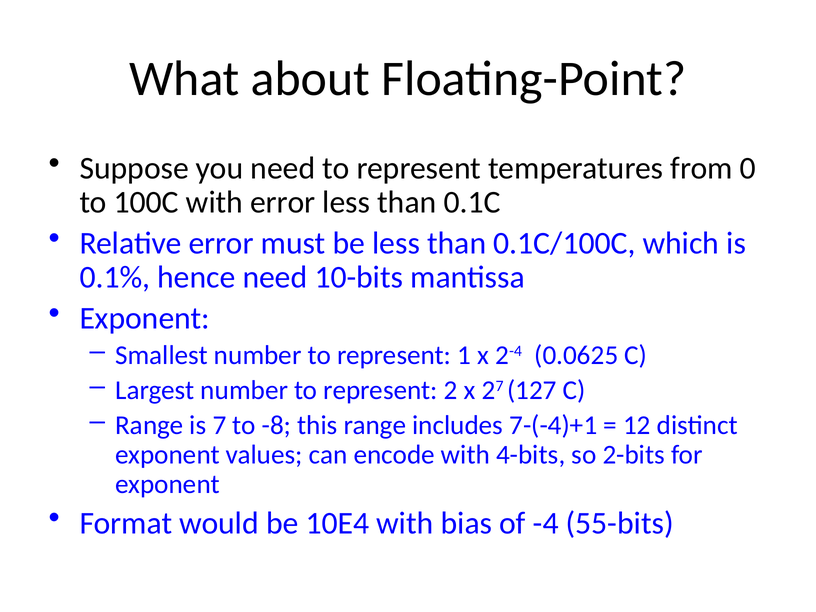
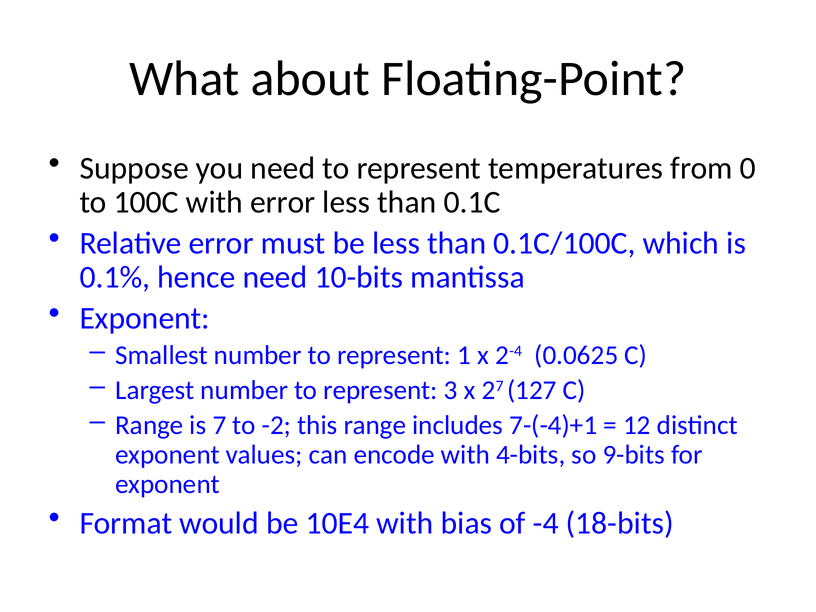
2: 2 -> 3 (451, 390)
-8: -8 -> -2 (276, 425)
2-bits: 2-bits -> 9-bits (634, 455)
55-bits: 55-bits -> 18-bits (620, 523)
